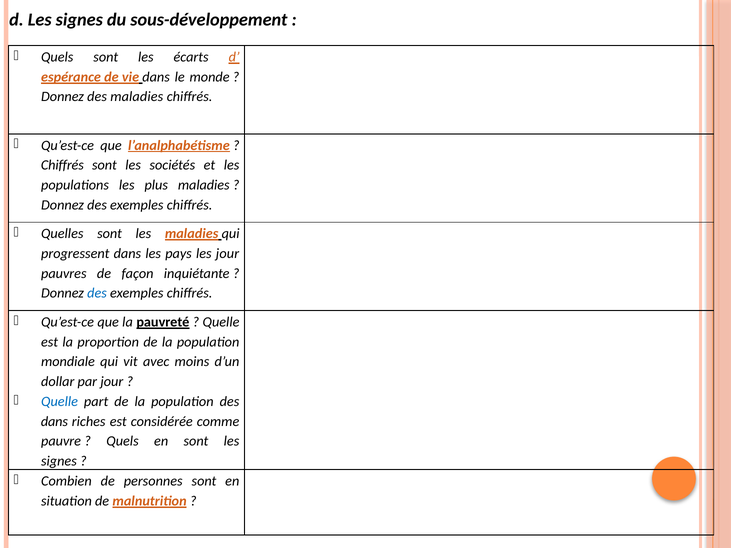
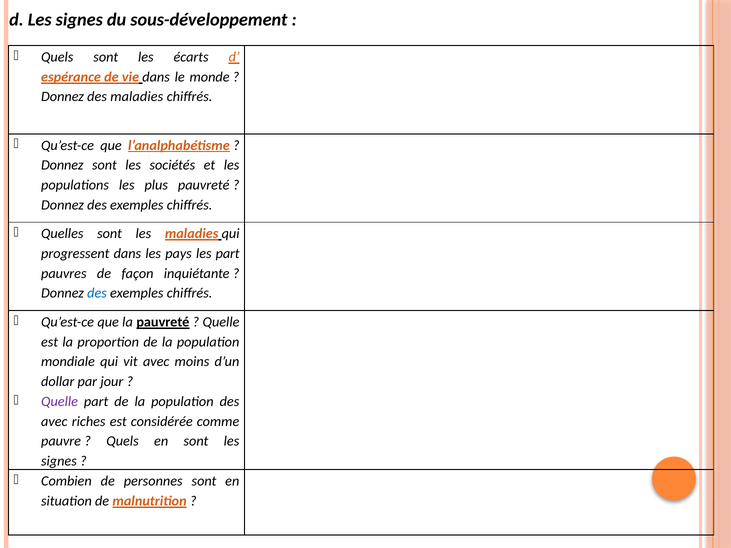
Chiffrés: Chiffrés -> Donnez (62, 165)
plus maladies: maladies -> pauvreté (204, 185)
les jour: jour -> part (228, 254)
Quelle colour: blue -> purple (60, 402)
dans: dans -> avec (54, 422)
